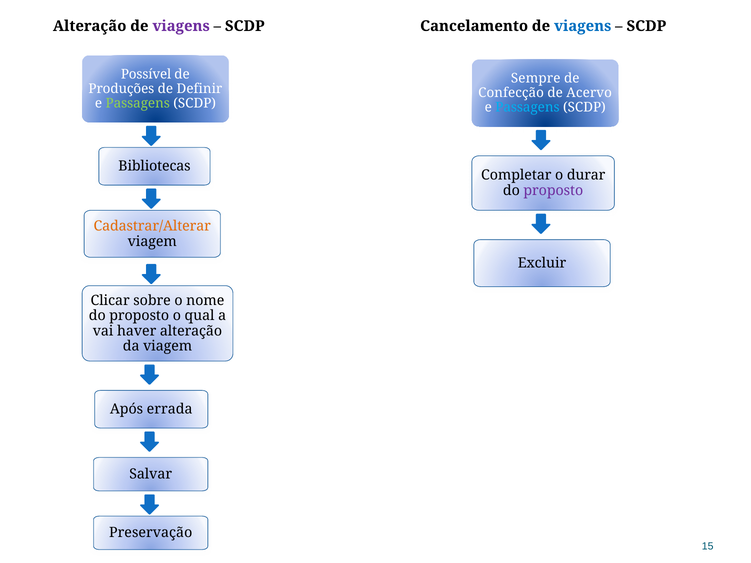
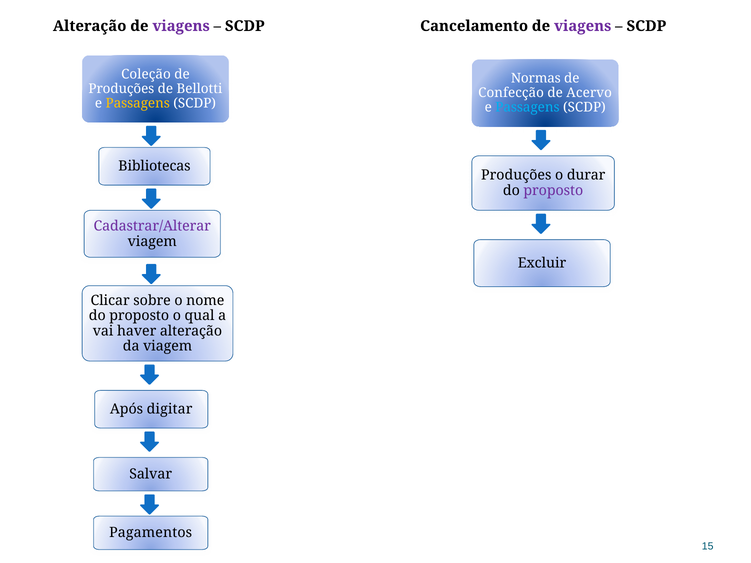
viagens colour: blue -> purple (583, 26)
Possível: Possível -> Coleção (146, 74)
Sempre: Sempre -> Normas (536, 78)
Definir: Definir -> Bellotti (199, 89)
Passagens colour: light green -> yellow (138, 103)
Completar: Completar -> Produções (516, 175)
Cadastrar/Alterar colour: orange -> purple (152, 226)
errada: errada -> digitar (170, 409)
Preservação: Preservação -> Pagamentos (151, 533)
